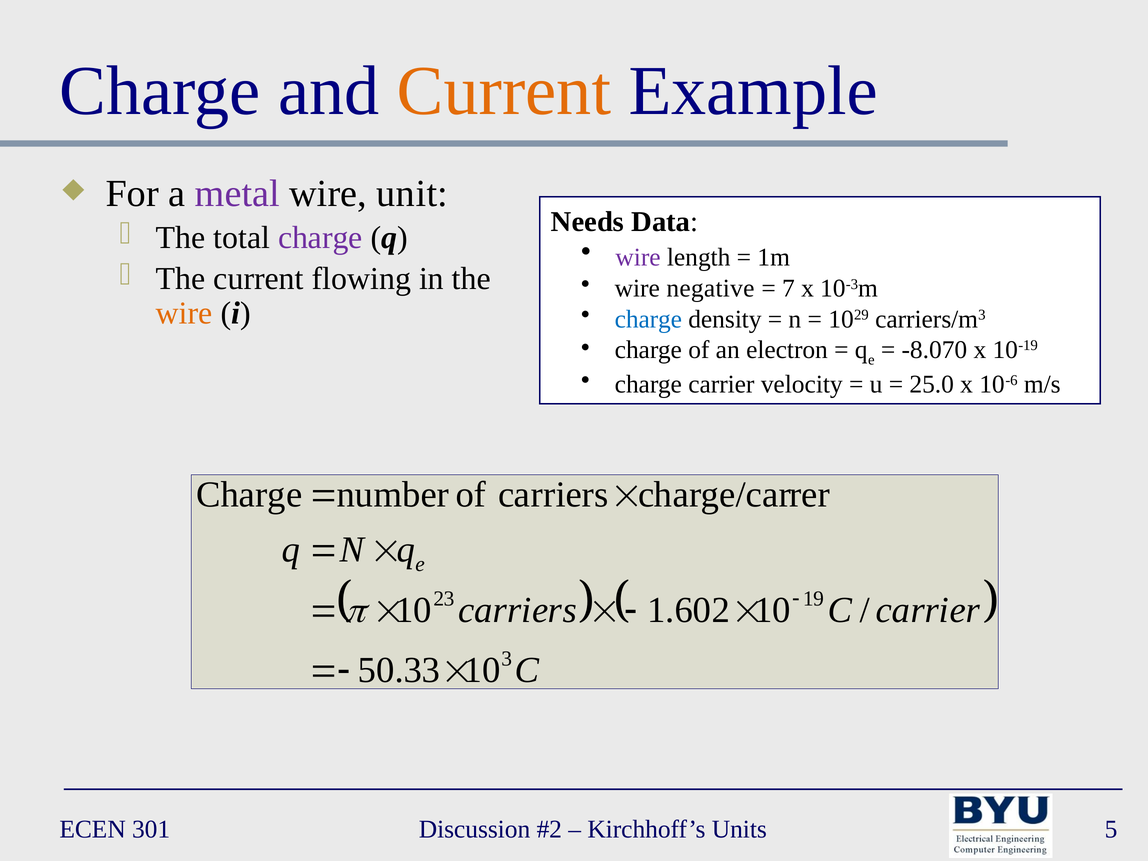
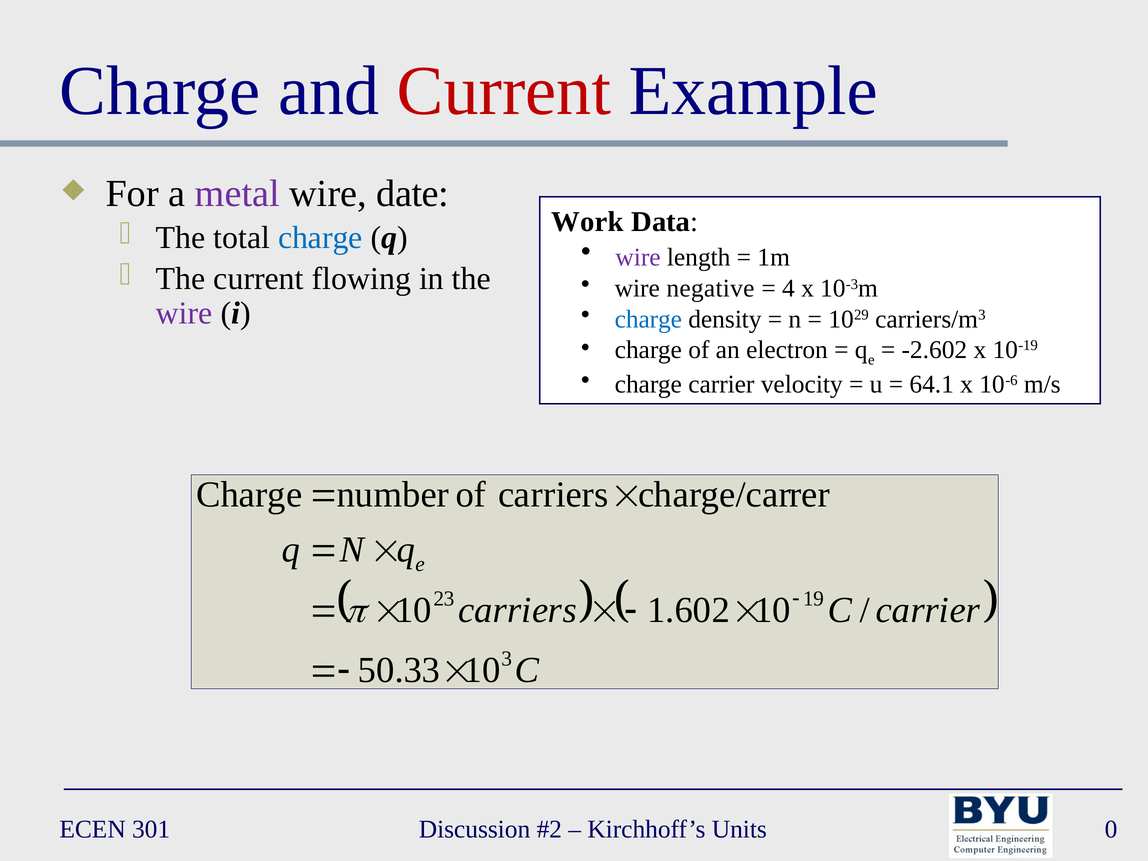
Current colour: orange -> red (504, 91)
unit: unit -> date (413, 194)
Needs: Needs -> Work (587, 222)
charge colour: purple -> blue (320, 238)
7: 7 -> 4 (788, 289)
wire colour: orange -> purple (184, 313)
-8.070: -8.070 -> -2.602 (934, 350)
25.0: 25.0 -> 64.1 (932, 385)
5: 5 -> 0 (1111, 829)
